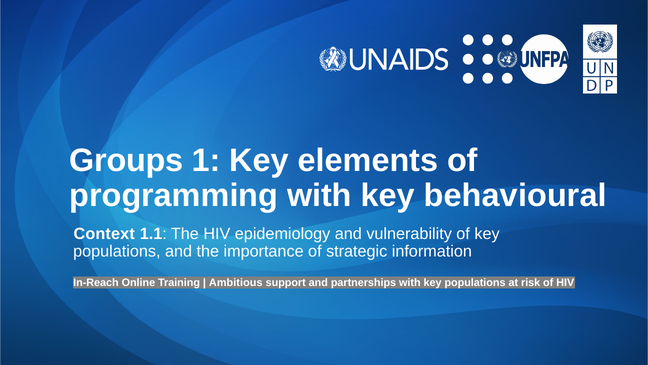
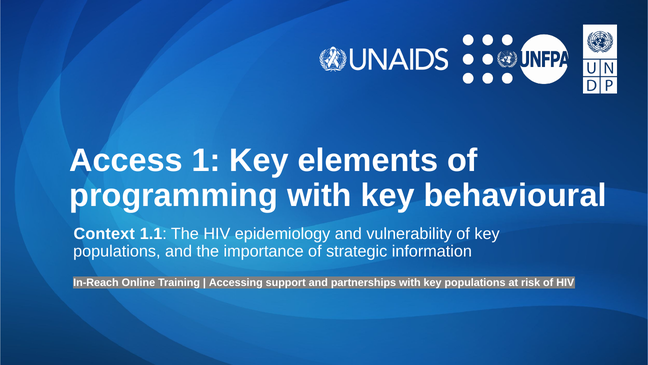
Groups: Groups -> Access (126, 160)
Ambitious: Ambitious -> Accessing (236, 282)
